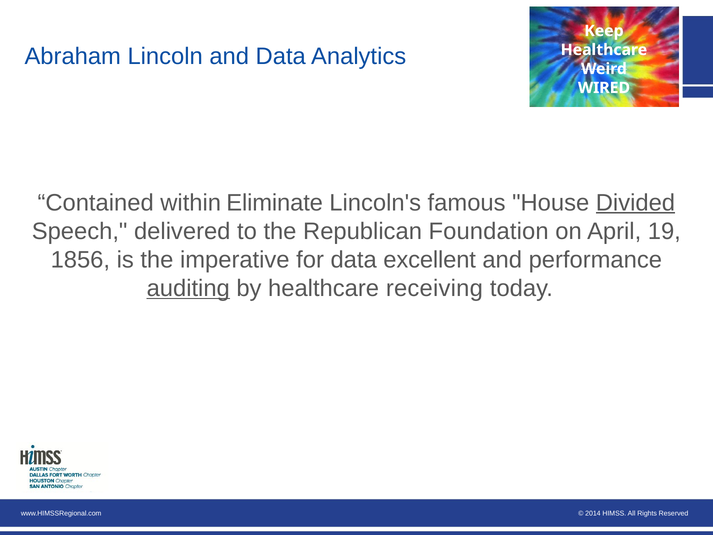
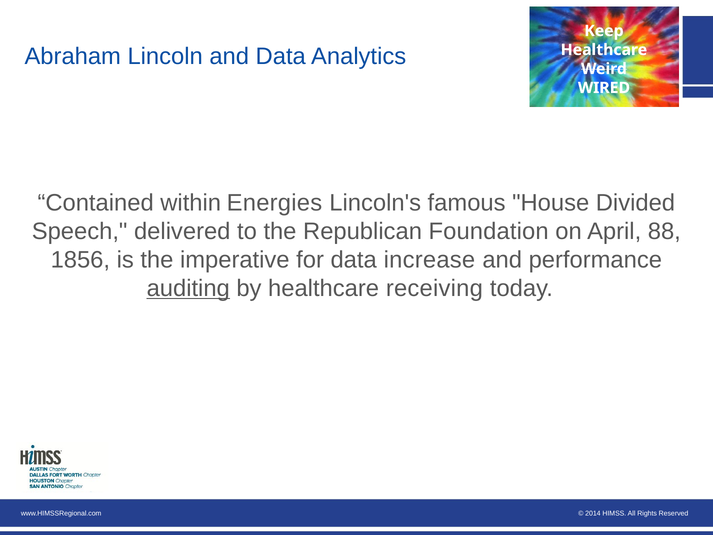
Eliminate: Eliminate -> Energies (274, 203)
Divided underline: present -> none (635, 203)
19: 19 -> 88 (664, 231)
excellent: excellent -> increase (429, 260)
